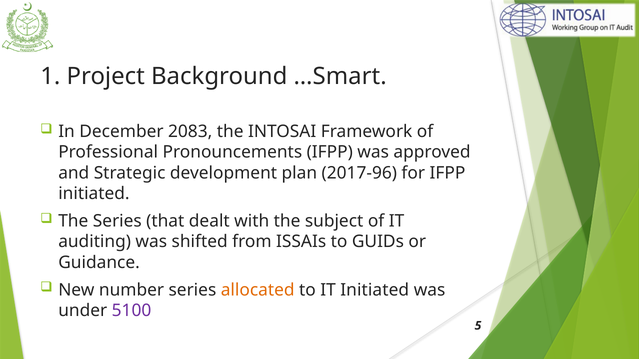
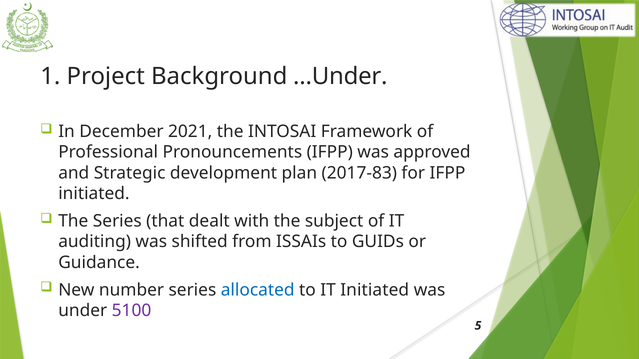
…Smart: …Smart -> …Under (340, 76)
2083: 2083 -> 2021 (190, 132)
2017-96: 2017-96 -> 2017-83 (359, 173)
allocated colour: orange -> blue (258, 290)
